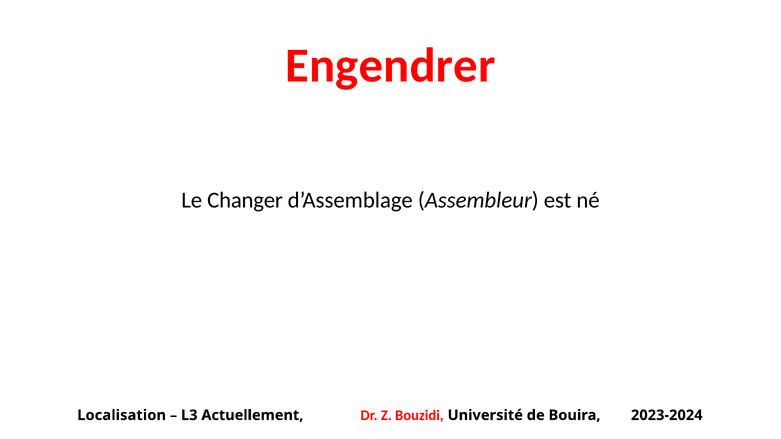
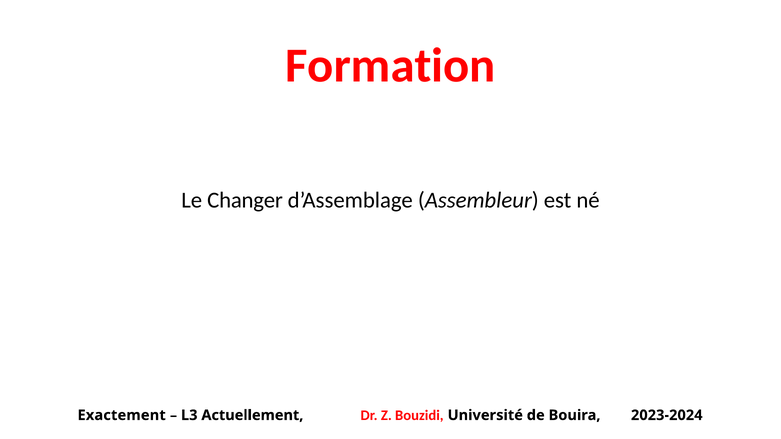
Engendrer: Engendrer -> Formation (390, 66)
Localisation: Localisation -> Exactement (122, 415)
